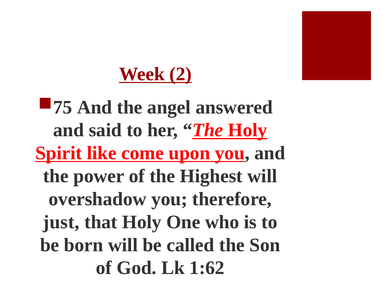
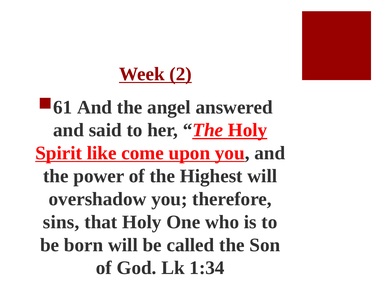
75: 75 -> 61 (63, 107)
just: just -> sins (61, 222)
1:62: 1:62 -> 1:34 (207, 268)
